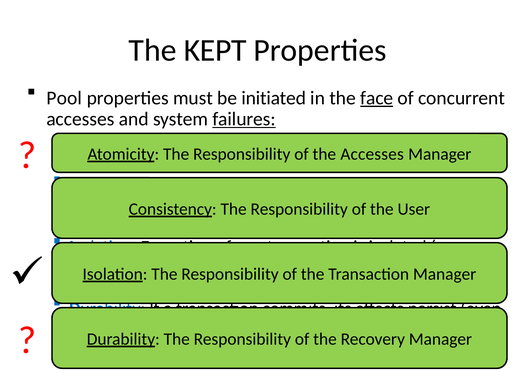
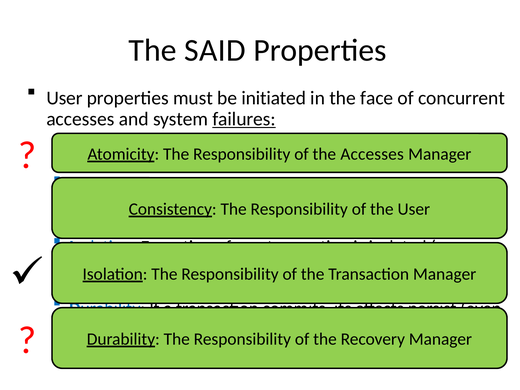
KEPT: KEPT -> SAID (215, 50)
Pool: Pool -> User (64, 98)
face underline: present -> none (377, 98)
